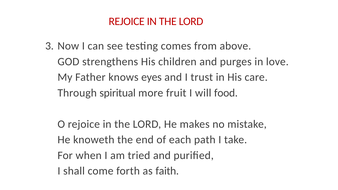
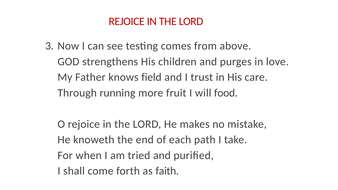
eyes: eyes -> field (151, 77)
spiritual: spiritual -> running (118, 93)
